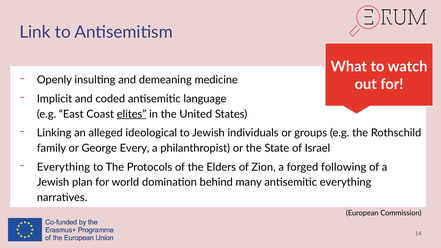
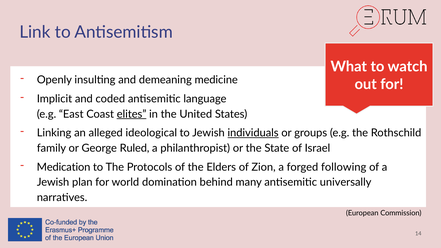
individuals underline: none -> present (253, 133)
Every: Every -> Ruled (135, 148)
Everything: Everything -> Medication (64, 167)
antisemitic everything: everything -> universally (346, 182)
